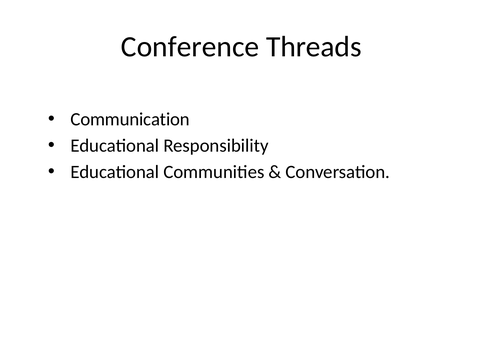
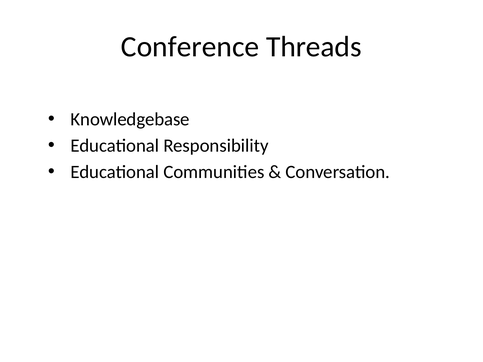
Communication: Communication -> Knowledgebase (130, 119)
